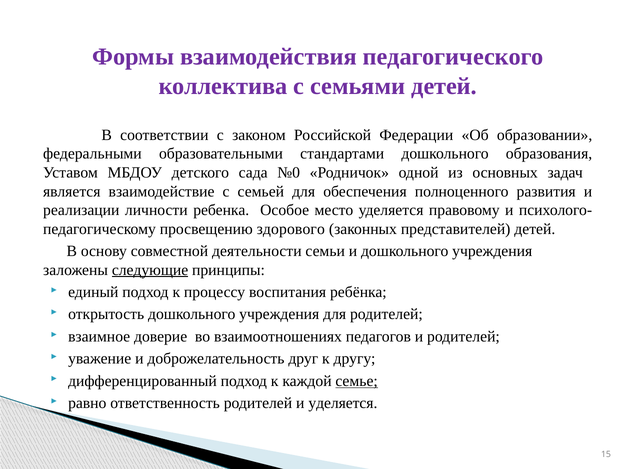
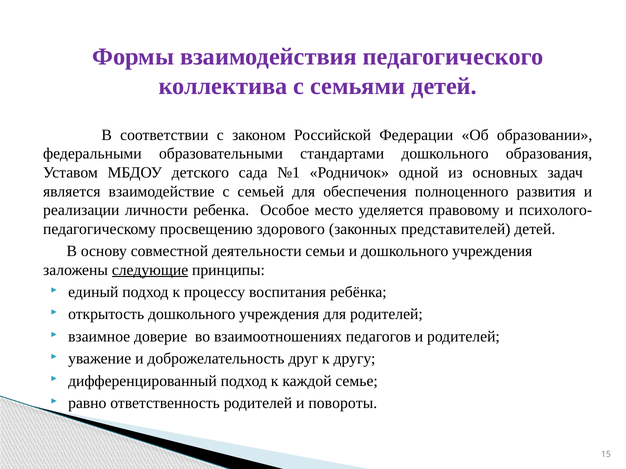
№0: №0 -> №1 (289, 173)
семье underline: present -> none (357, 381)
и уделяется: уделяется -> повороты (343, 404)
